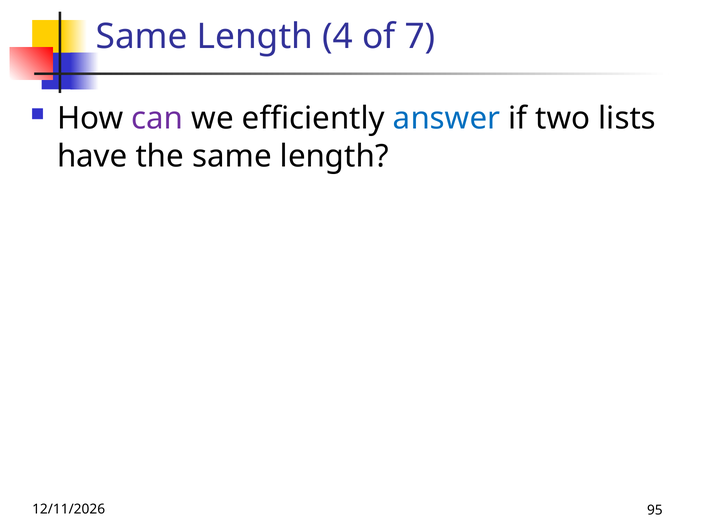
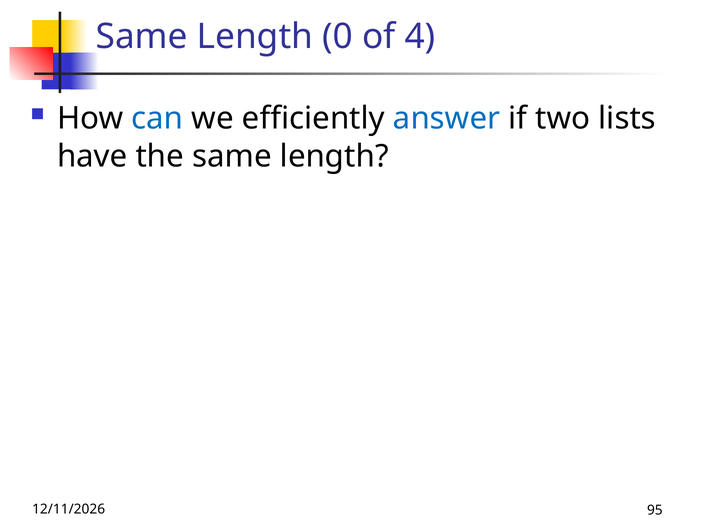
4: 4 -> 0 (338, 36)
7: 7 -> 4 (420, 36)
can colour: purple -> blue (157, 119)
